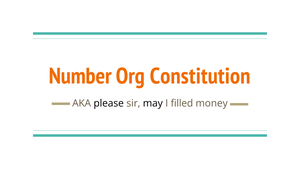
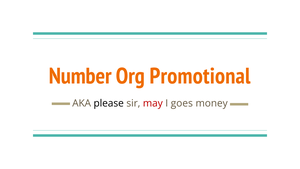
Constitution: Constitution -> Promotional (200, 76)
may colour: black -> red (153, 103)
filled: filled -> goes (182, 103)
